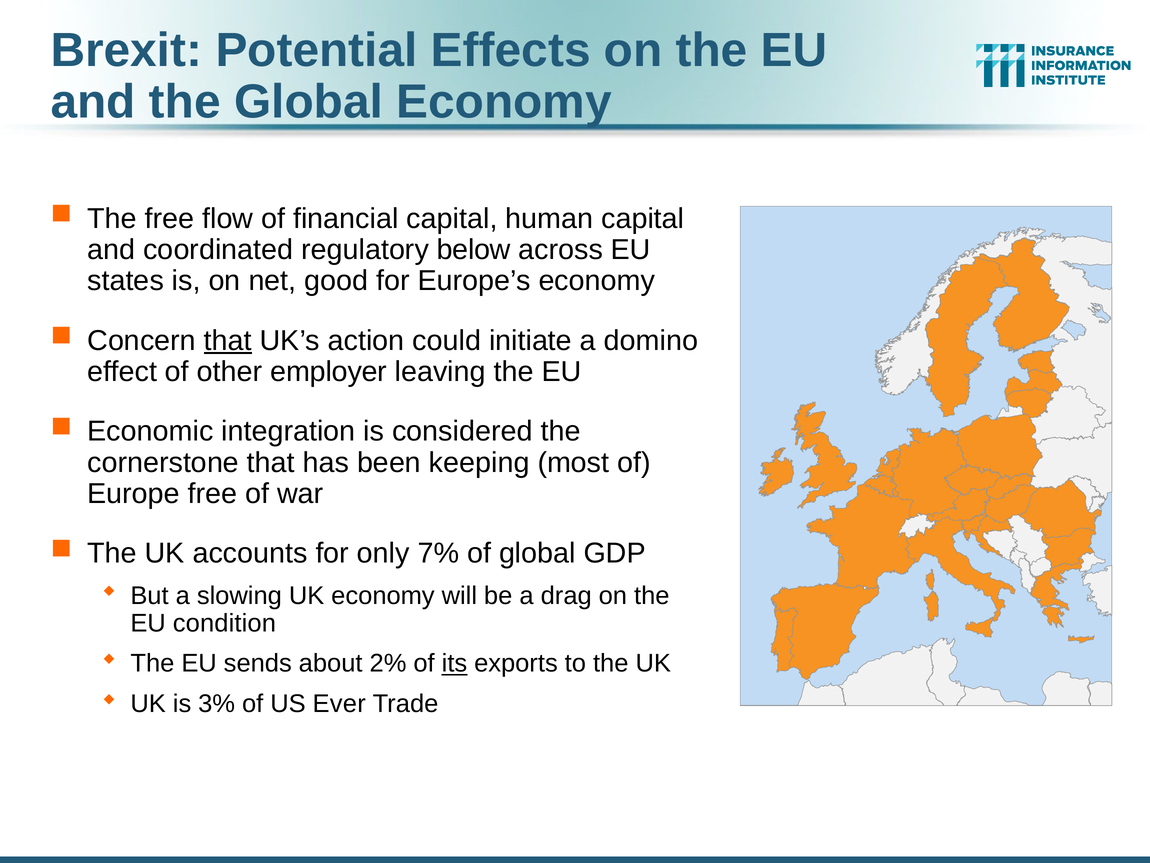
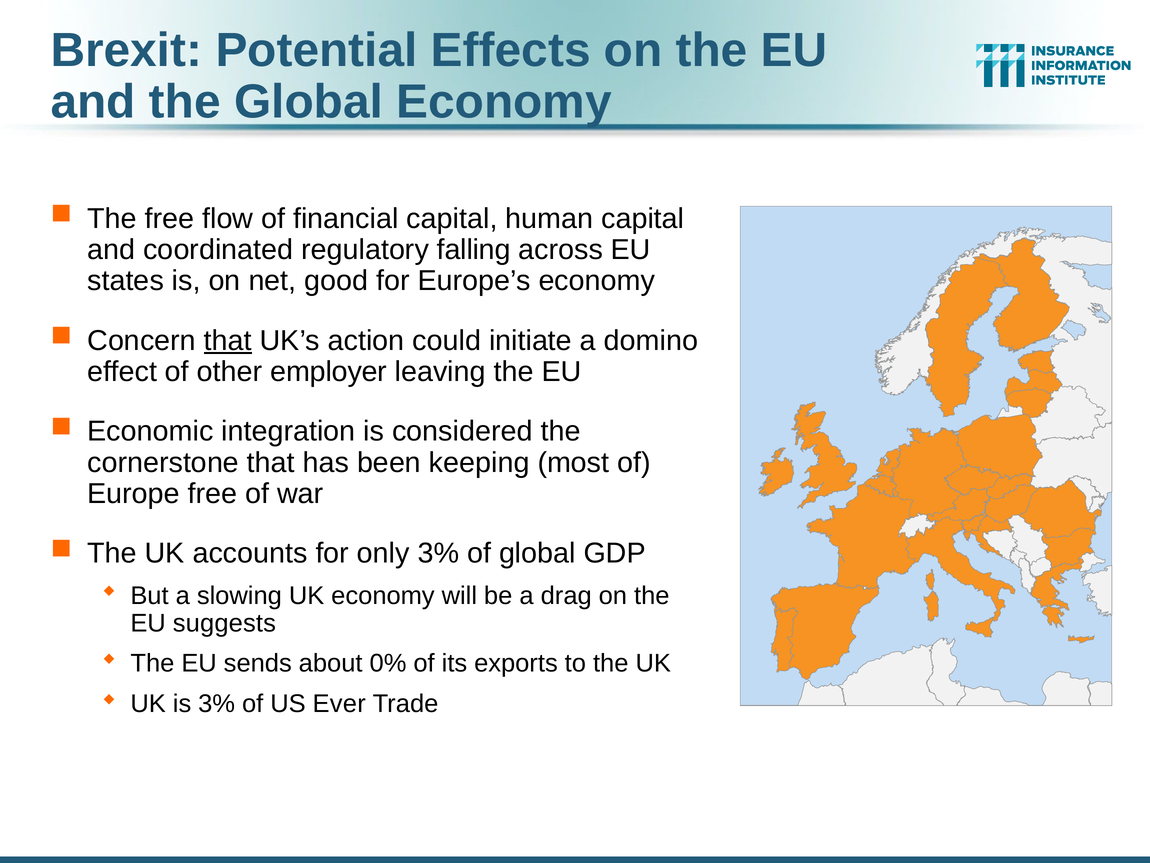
below: below -> falling (474, 249)
only 7%: 7% -> 3% (438, 553)
condition: condition -> suggests (224, 623)
2%: 2% -> 0% (388, 663)
its underline: present -> none (454, 663)
